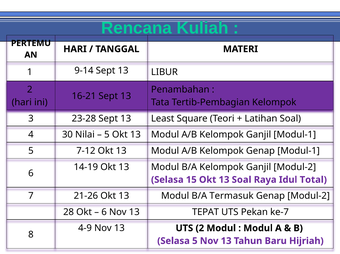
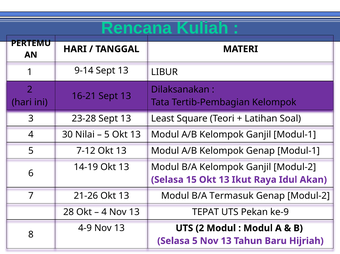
Penambahan: Penambahan -> Dilaksanakan (180, 90)
13 Soal: Soal -> Ikut (242, 180)
Total: Total -> Akan (313, 180)
6: 6 -> 4 (104, 212)
ke-7: ke-7 -> ke-9 (280, 212)
